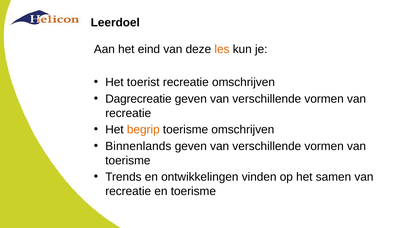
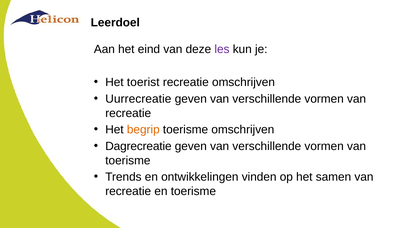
les colour: orange -> purple (222, 49)
Dagrecreatie: Dagrecreatie -> Uurrecreatie (138, 99)
Binnenlands: Binnenlands -> Dagrecreatie (138, 146)
